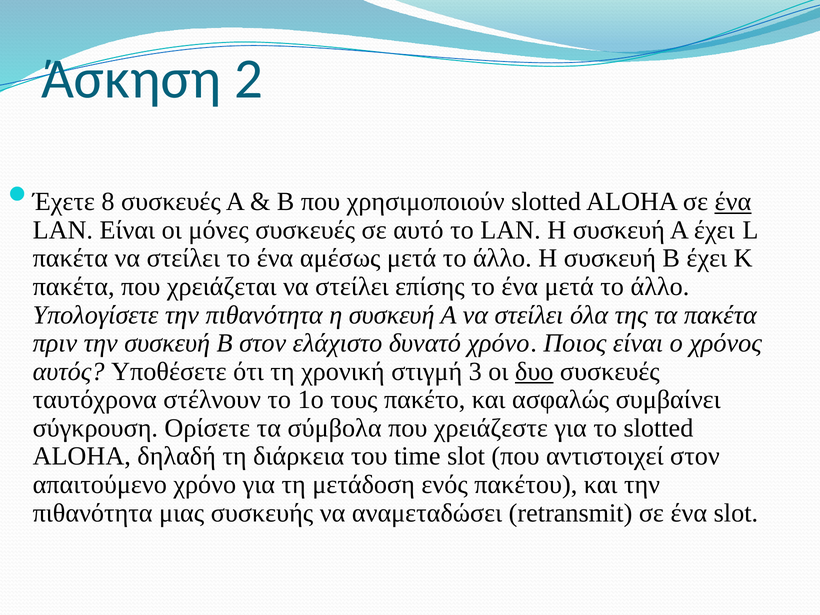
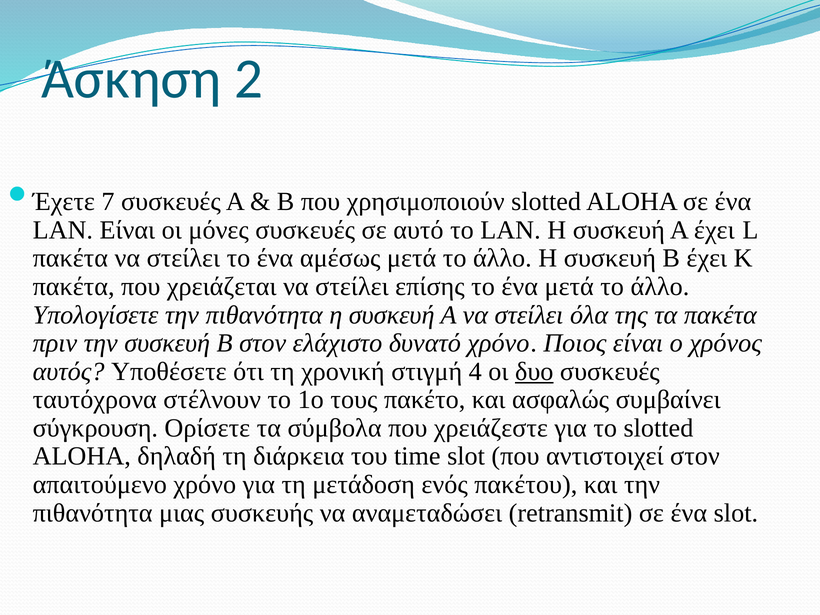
8: 8 -> 7 (108, 202)
ένα underline: present -> none (733, 202)
3: 3 -> 4 (475, 371)
